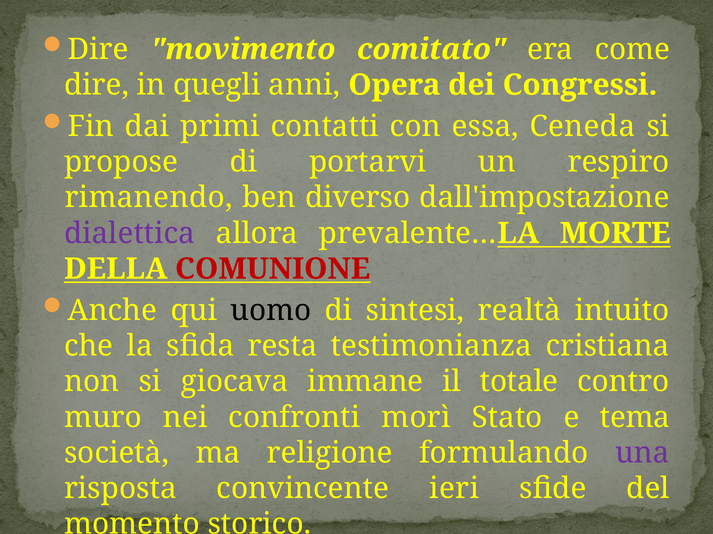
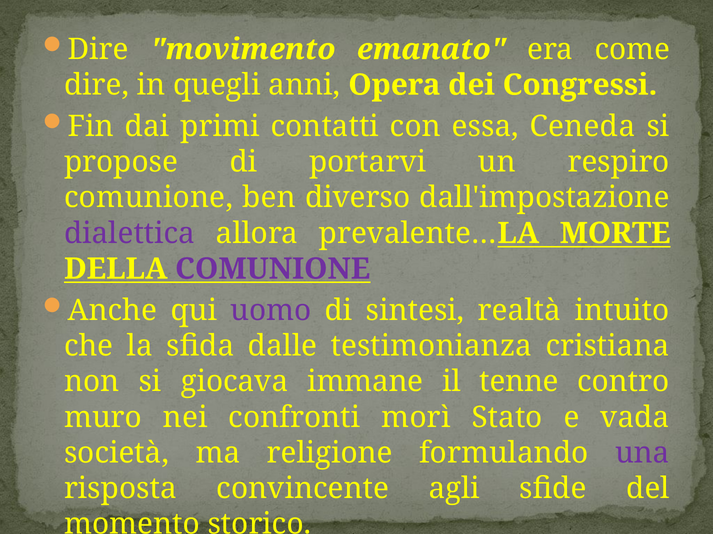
comitato: comitato -> emanato (431, 49)
rimanendo: rimanendo -> comunione (149, 198)
COMUNIONE colour: red -> purple (273, 269)
uomo colour: black -> purple (271, 311)
resta: resta -> dalle (283, 347)
totale: totale -> tenne (519, 382)
tema: tema -> vada (635, 418)
ieri: ieri -> agli (454, 489)
